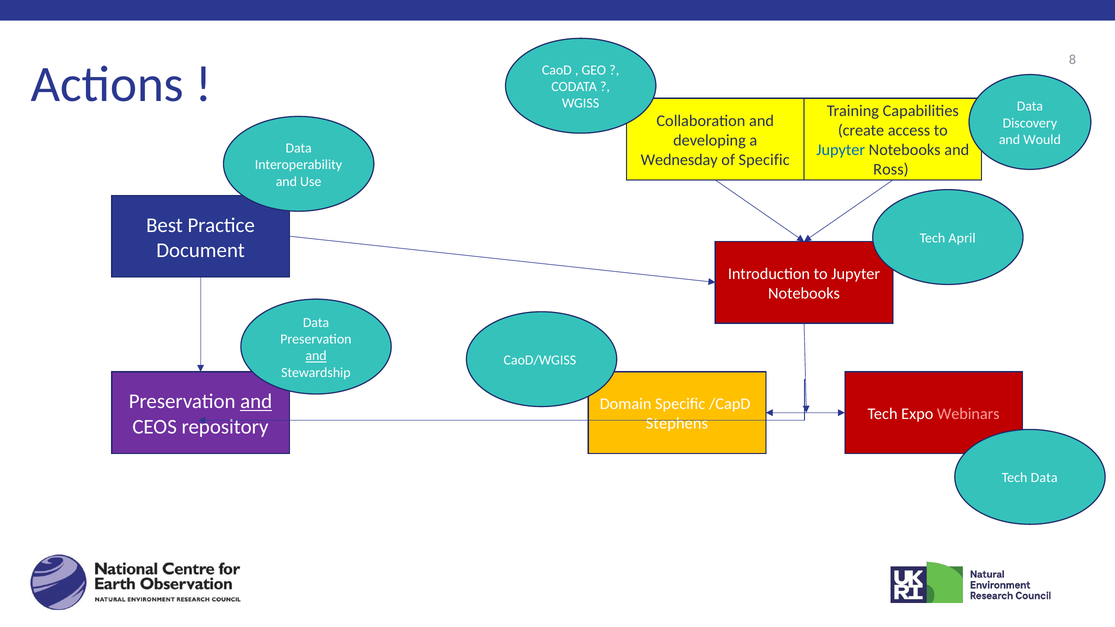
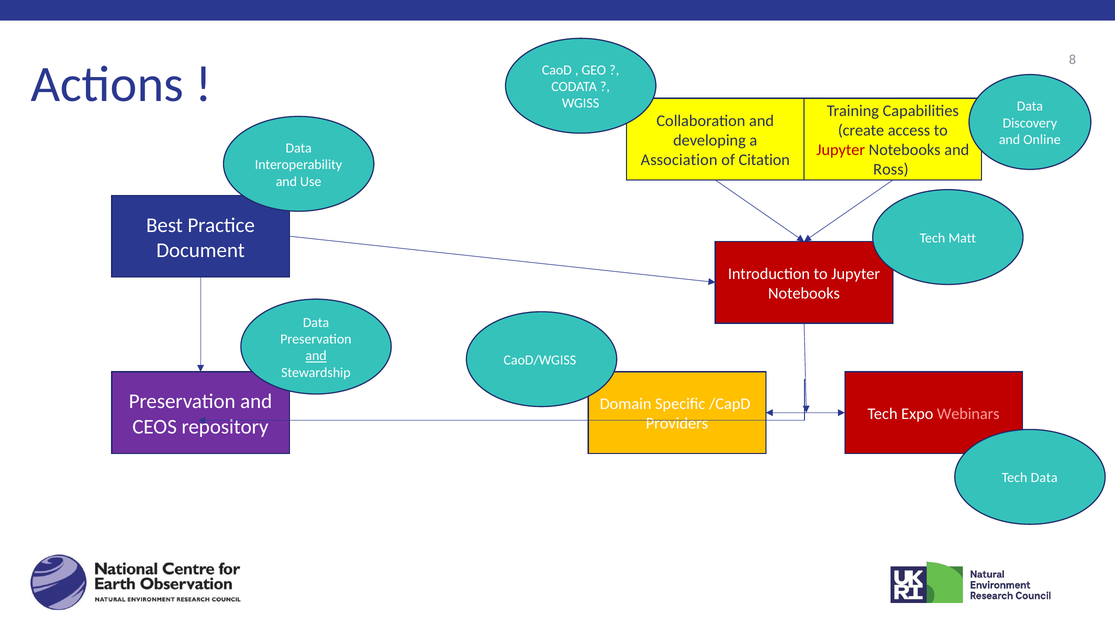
Would: Would -> Online (1042, 140)
Jupyter colour: blue -> red (841, 150)
Wednesday: Wednesday -> Association (679, 160)
of Specific: Specific -> Citation (764, 160)
April: April -> Matt (962, 238)
and underline: present -> none (256, 402)
Stephens: Stephens -> Providers (677, 424)
